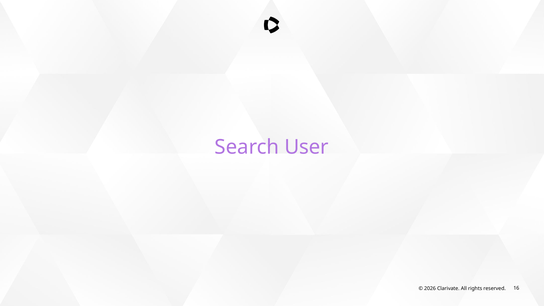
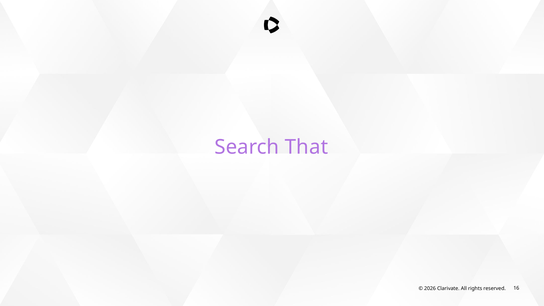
User: User -> That (306, 147)
